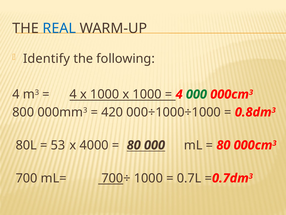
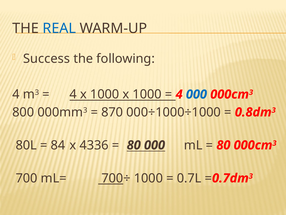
Identify: Identify -> Success (47, 59)
000 colour: green -> blue (196, 94)
420: 420 -> 870 (112, 112)
53: 53 -> 84 (58, 145)
4000: 4000 -> 4336 (94, 145)
